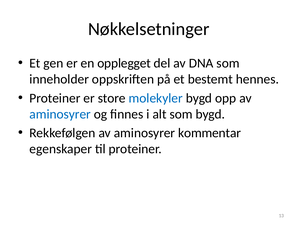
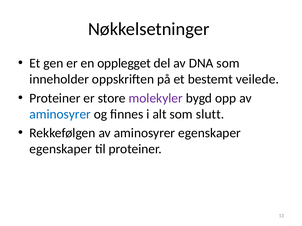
hennes: hennes -> veilede (257, 79)
molekyler colour: blue -> purple (156, 98)
som bygd: bygd -> slutt (210, 114)
aminosyrer kommentar: kommentar -> egenskaper (210, 133)
